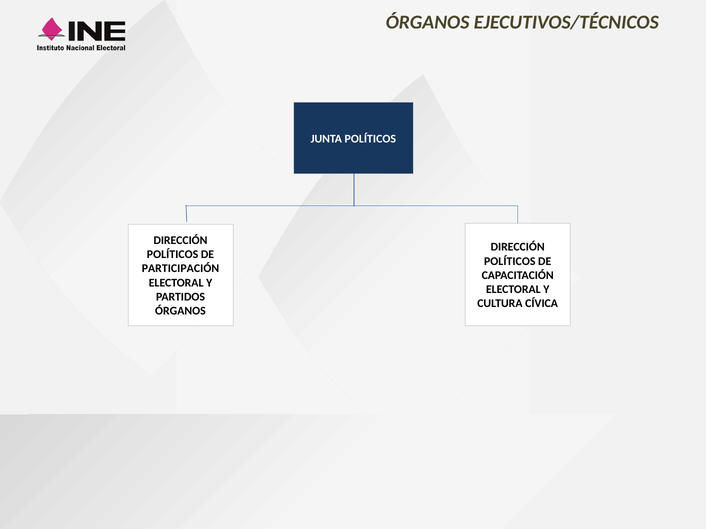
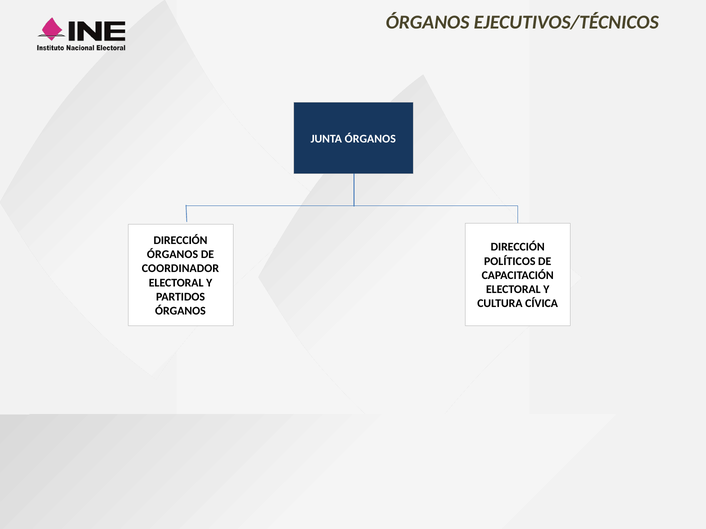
JUNTA POLÍTICOS: POLÍTICOS -> ÓRGANOS (370, 139)
POLÍTICOS: POLÍTICOS -> ÓRGANOS (173, 255)
PARTICIPACIÓN: PARTICIPACIÓN -> COORDINADOR (180, 269)
